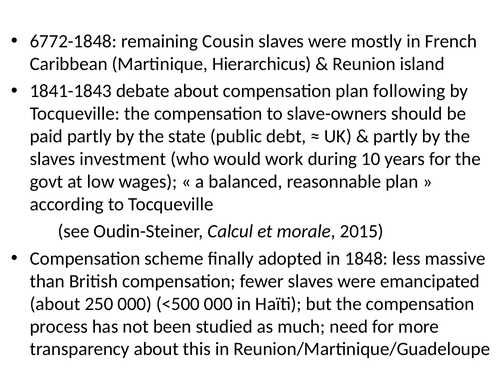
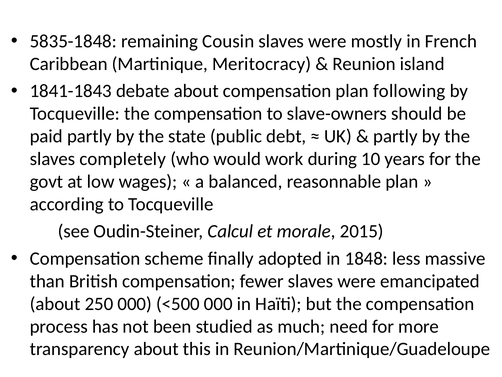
6772-1848: 6772-1848 -> 5835-1848 (73, 41)
Hierarchicus: Hierarchicus -> Meritocracy (262, 64)
investment: investment -> completely (123, 159)
